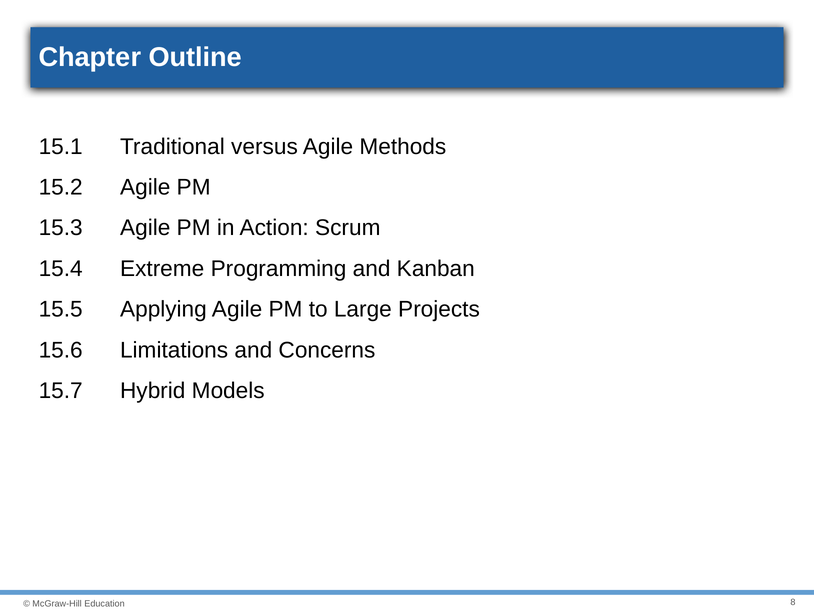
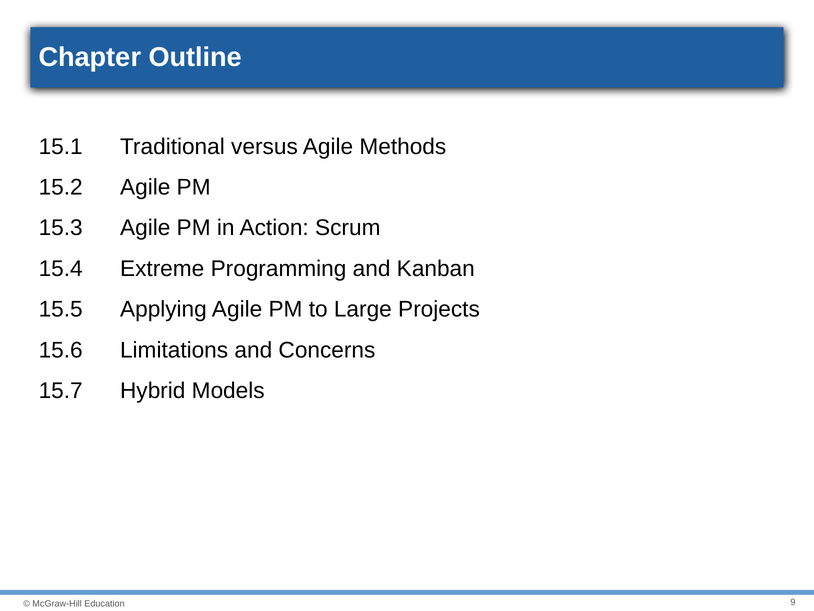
8: 8 -> 9 (793, 602)
